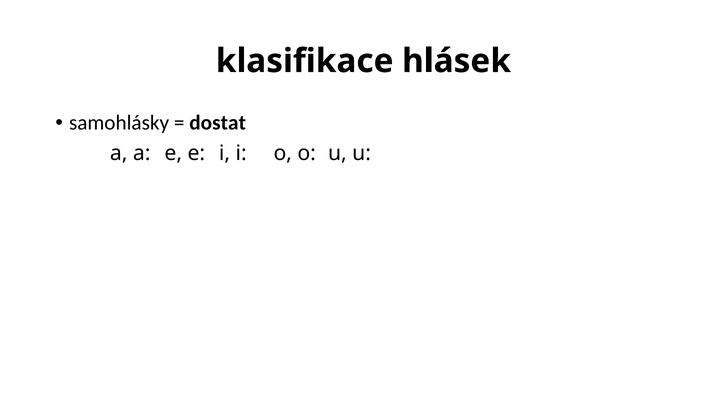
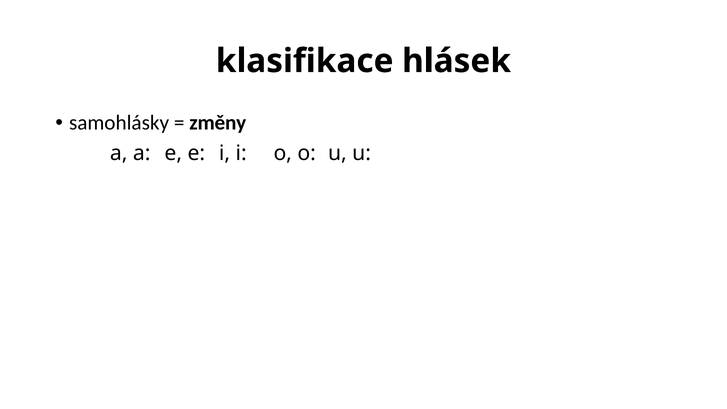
dostat: dostat -> změny (218, 123)
